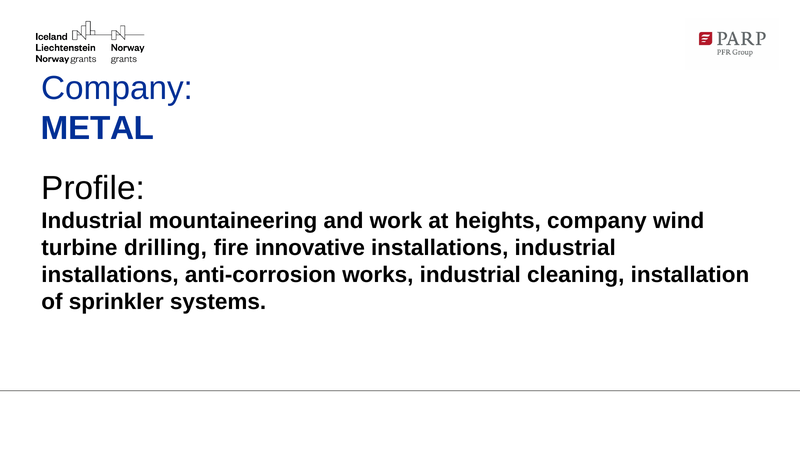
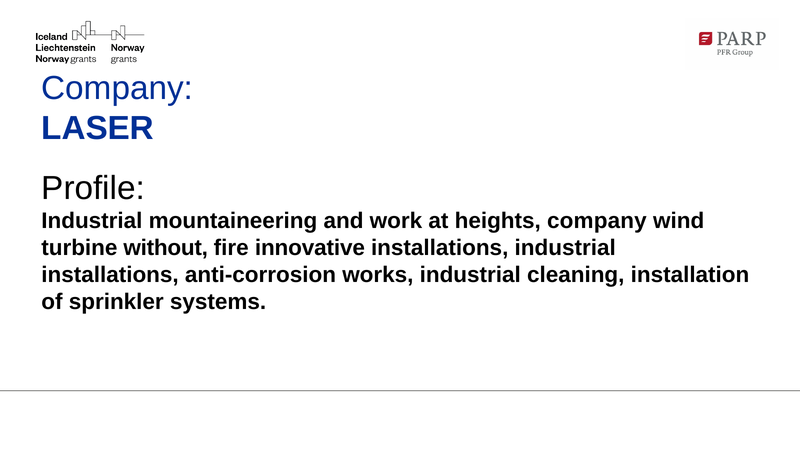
METAL: METAL -> LASER (98, 128)
drilling: drilling -> without (166, 248)
